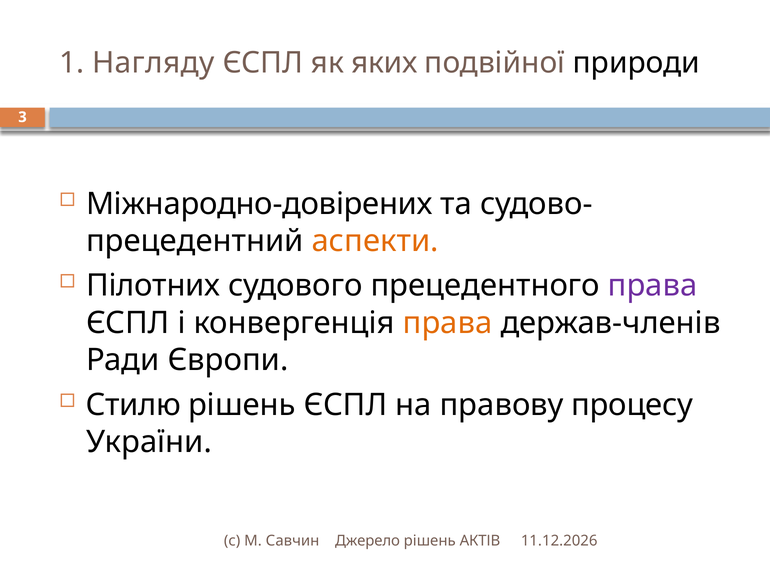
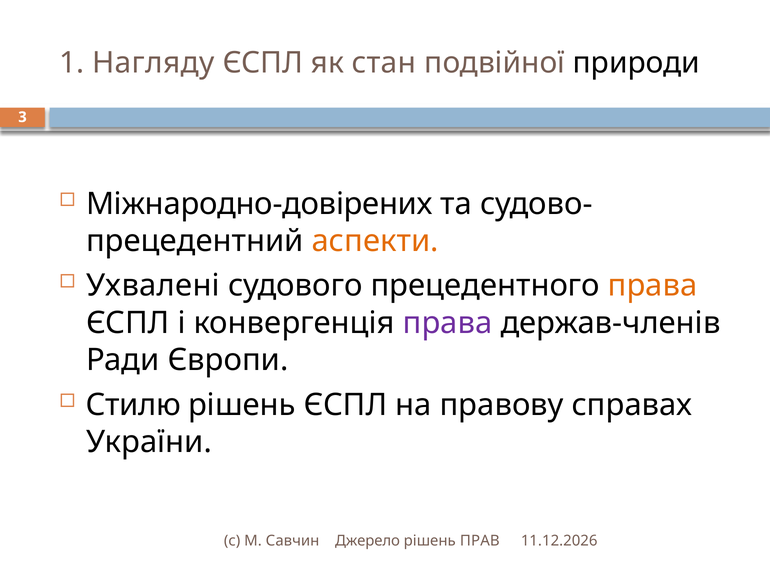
яких: яких -> стан (384, 63)
Пілотних: Пілотних -> Ухвалені (153, 286)
права colour: purple -> orange (653, 286)
права colour: orange -> purple (448, 323)
процесу: процесу -> справах (632, 405)
АКТІВ: АКТІВ -> ПРАВ (480, 541)
